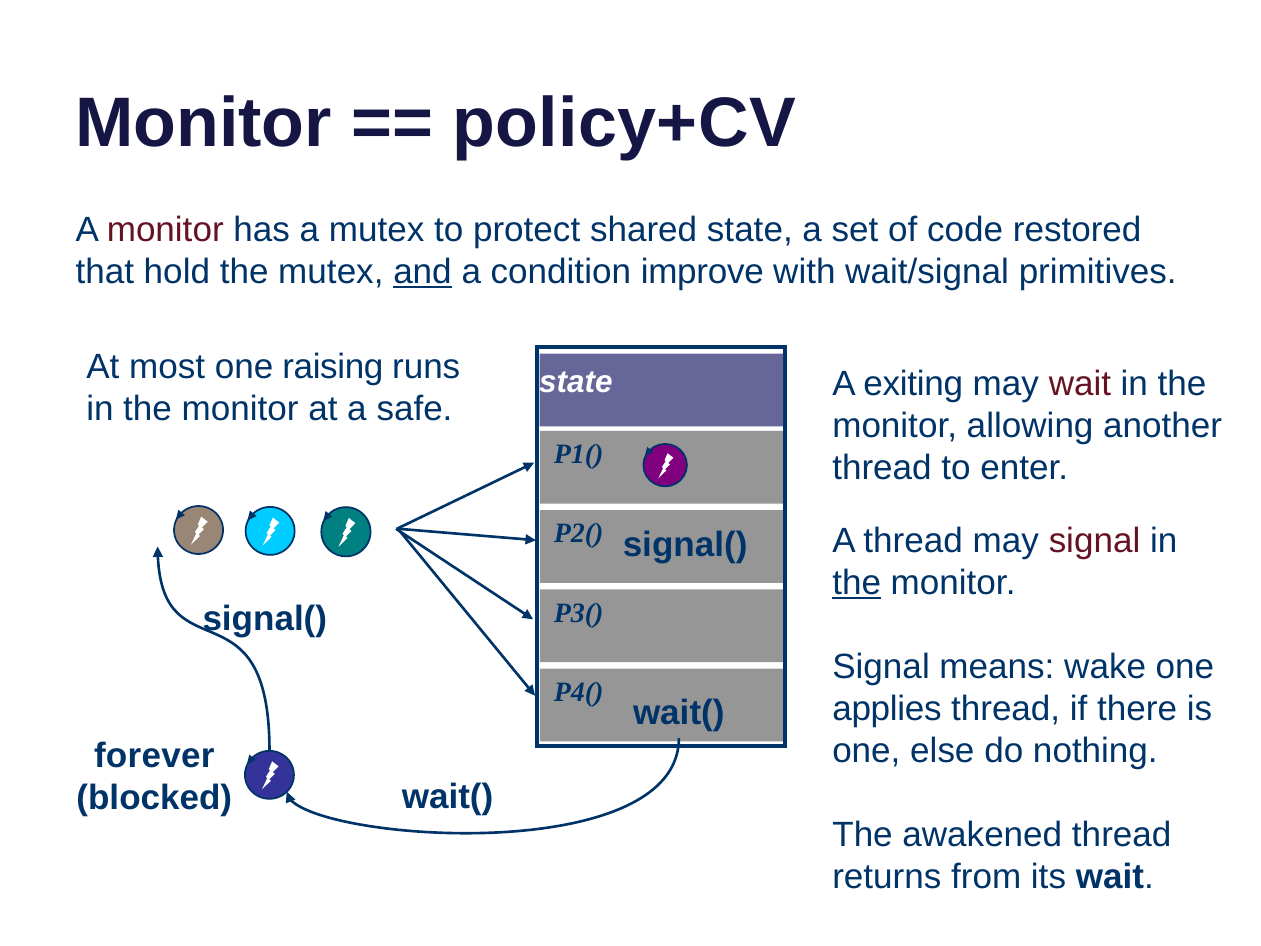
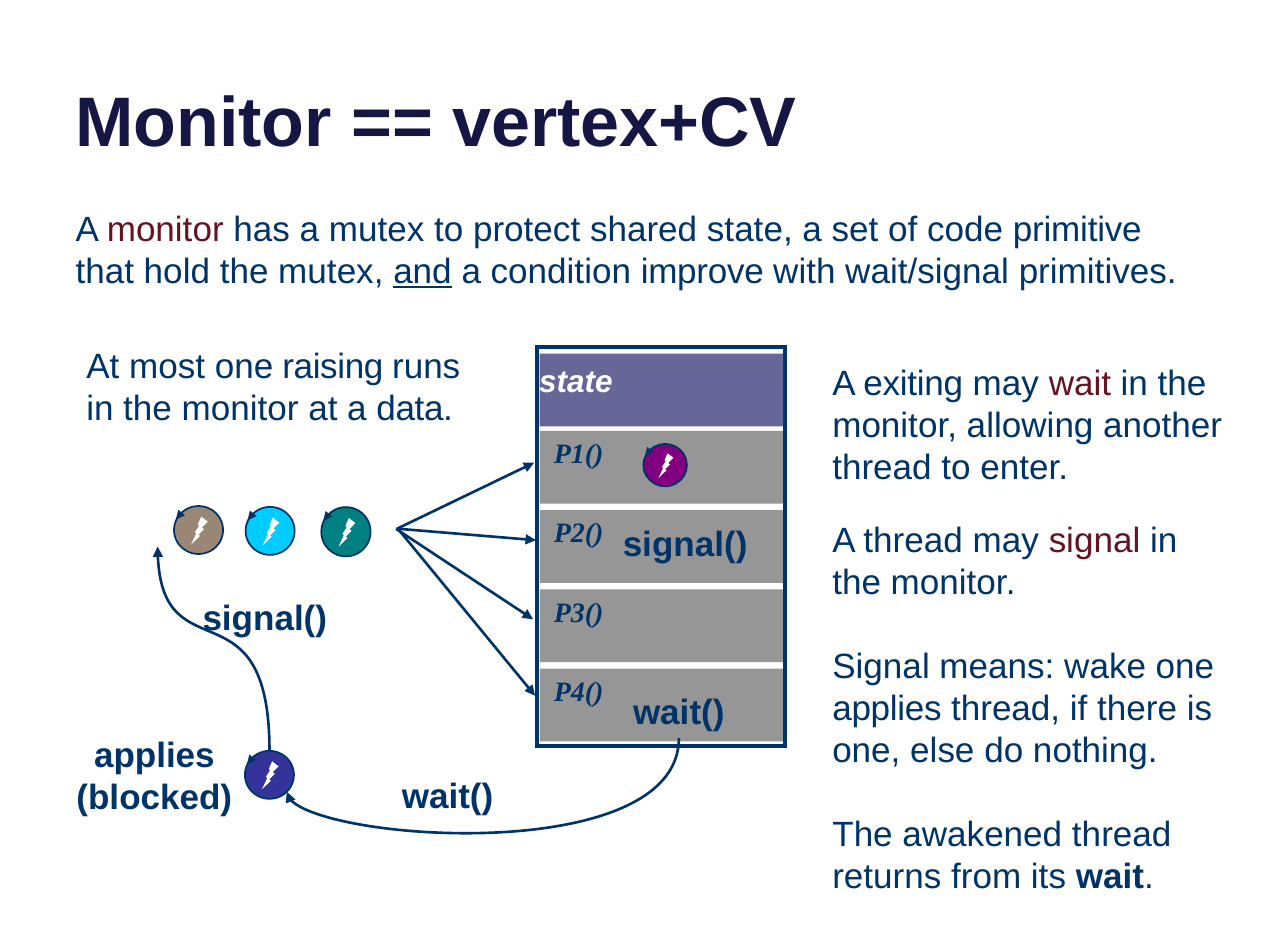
policy+CV: policy+CV -> vertex+CV (624, 124)
restored: restored -> primitive (1077, 230)
safe: safe -> data (415, 409)
the underline: present -> none (857, 583)
forever: forever -> applies (154, 755)
